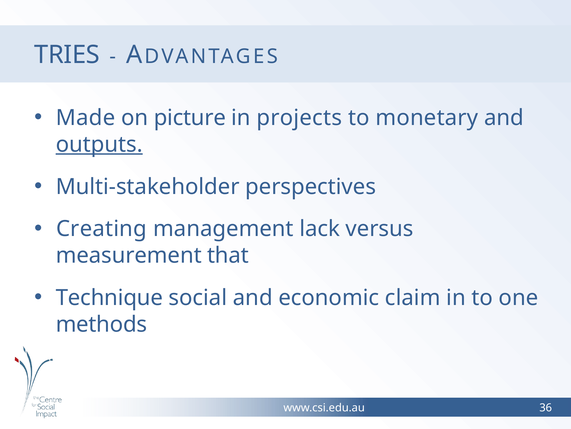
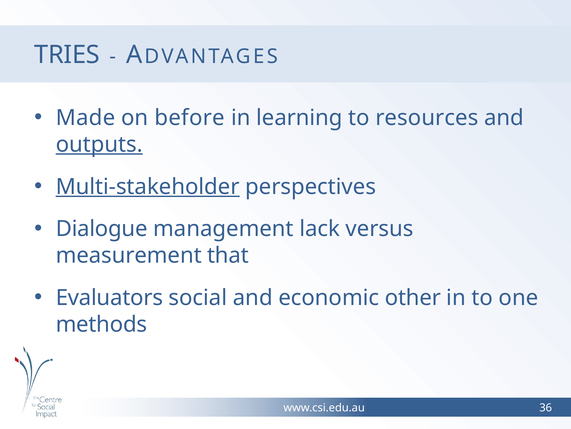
picture: picture -> before (190, 118)
projects: projects -> learning (299, 118)
monetary: monetary -> resources (427, 118)
Multi-stakeholder underline: none -> present (148, 186)
Creating: Creating -> Dialogue (102, 229)
Technique: Technique -> Evaluators (109, 297)
claim: claim -> other (413, 297)
